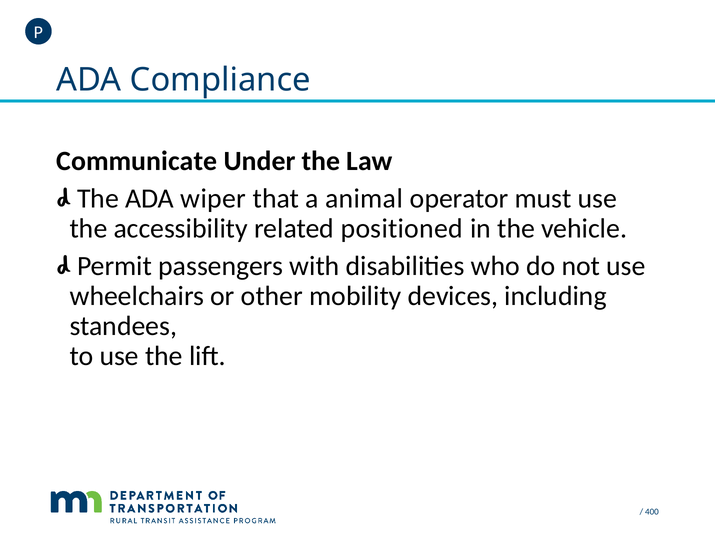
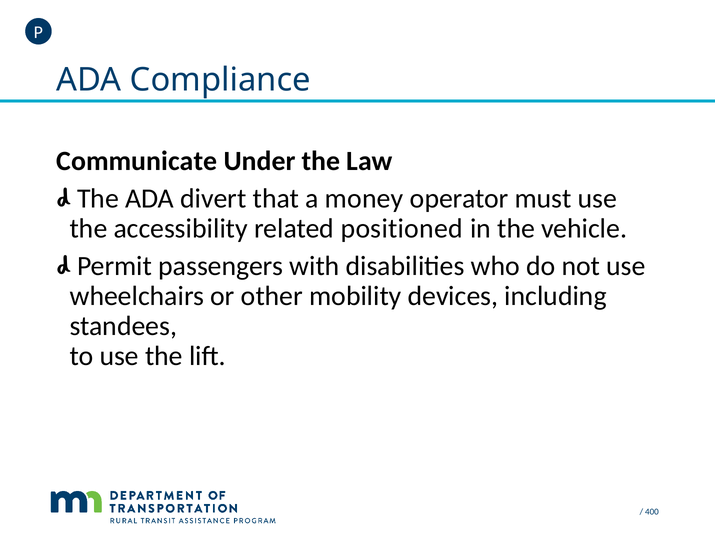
wiper: wiper -> divert (213, 199)
animal: animal -> money (364, 199)
